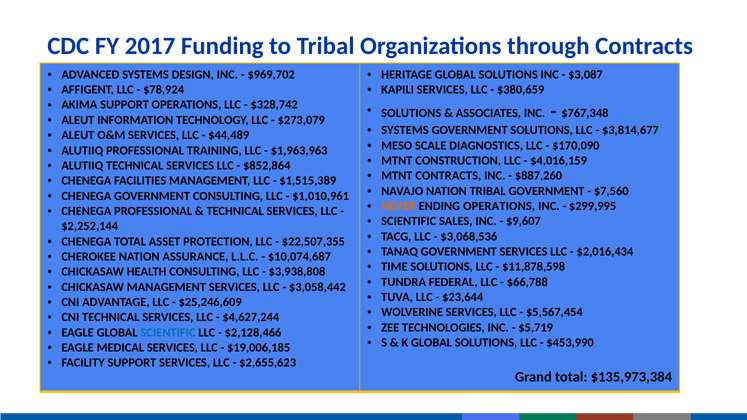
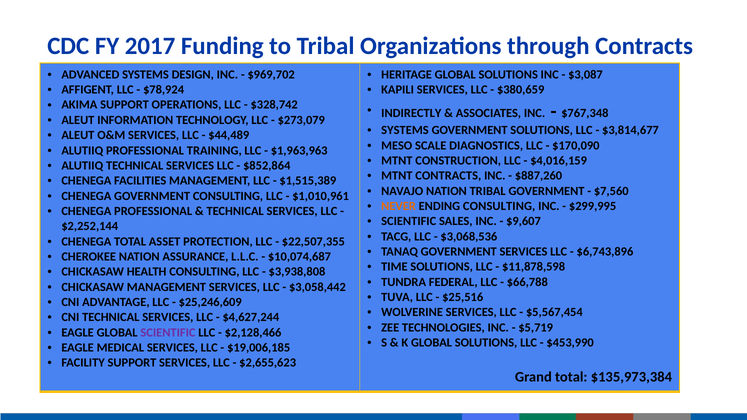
SOLUTIONS: SOLUTIONS -> INDIRECTLY (411, 113)
ENDING OPERATIONS: OPERATIONS -> CONSULTING (499, 206)
$2,016,434: $2,016,434 -> $6,743,896 (605, 252)
$23,644: $23,644 -> $25,516 (463, 297)
SCIENTIFIC colour: blue -> purple (168, 333)
